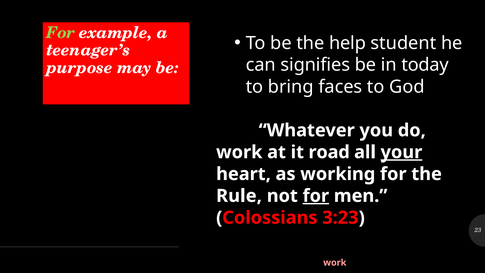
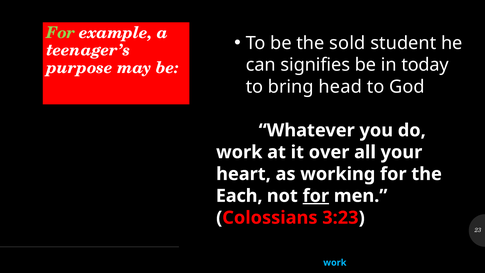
help: help -> sold (347, 43)
faces: faces -> head (340, 87)
road: road -> over (329, 152)
your underline: present -> none (401, 152)
Rule: Rule -> Each (239, 196)
work colour: pink -> light blue (335, 262)
